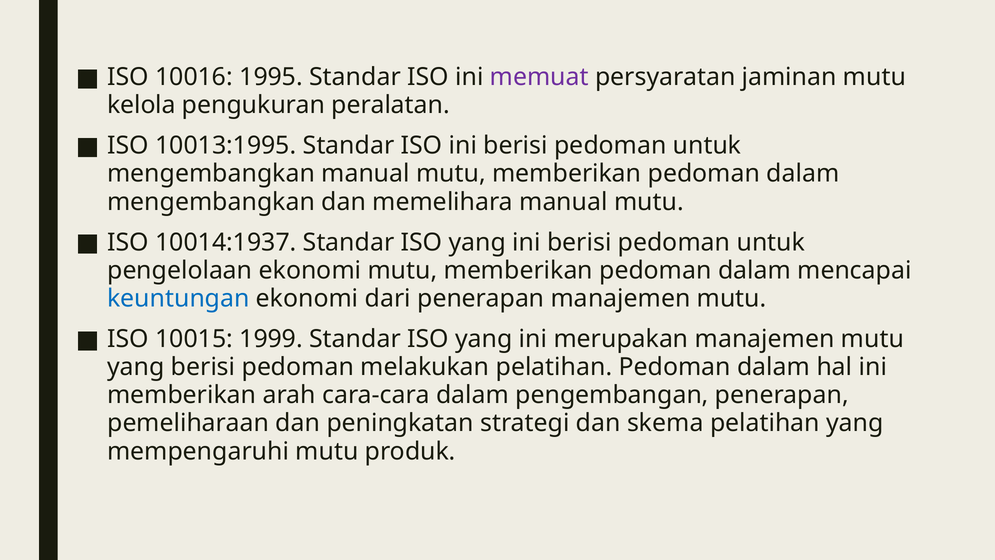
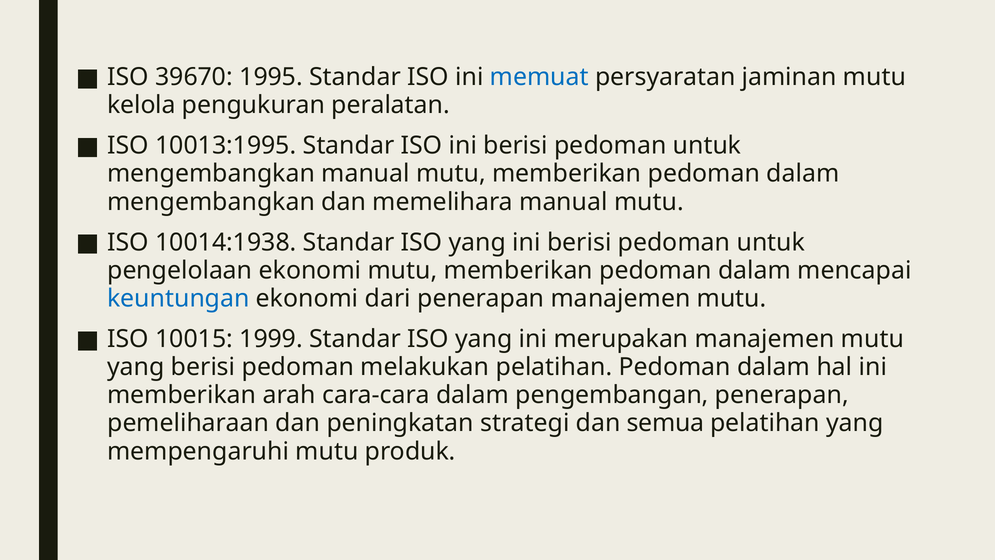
10016: 10016 -> 39670 (194, 77)
memuat colour: purple -> blue (539, 77)
10014:1937: 10014:1937 -> 10014:1938 (226, 242)
skema: skema -> semua (665, 423)
